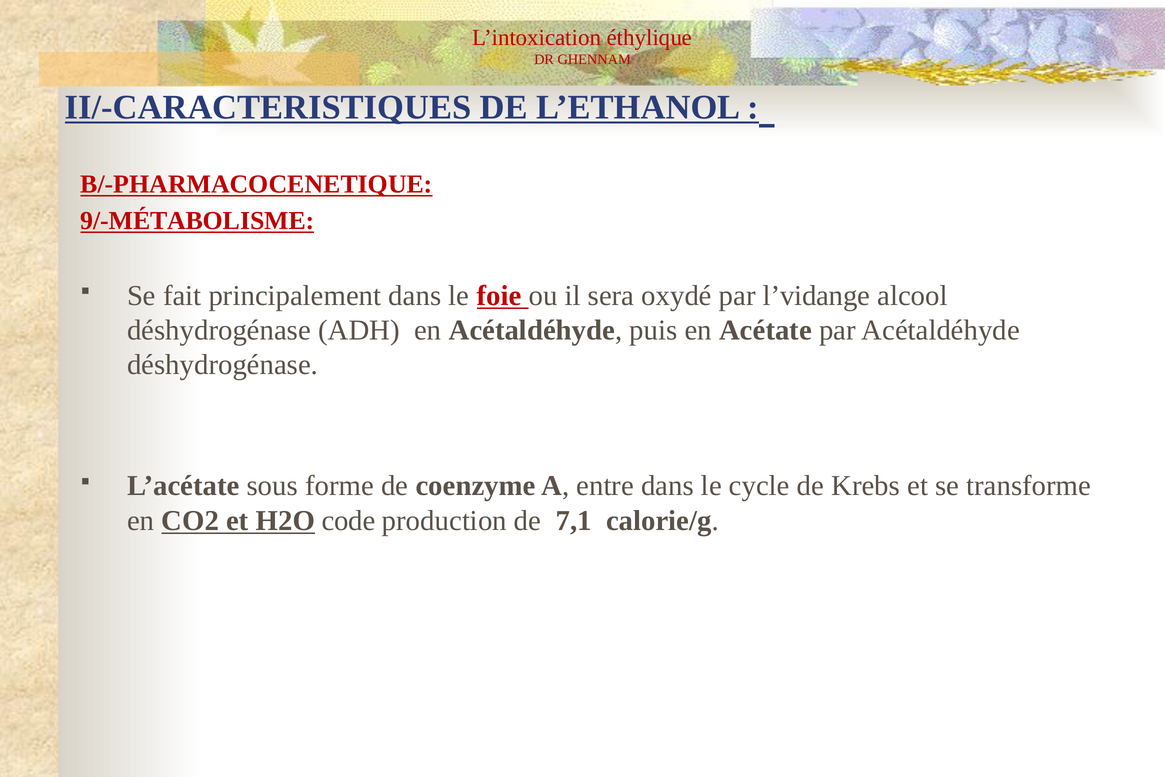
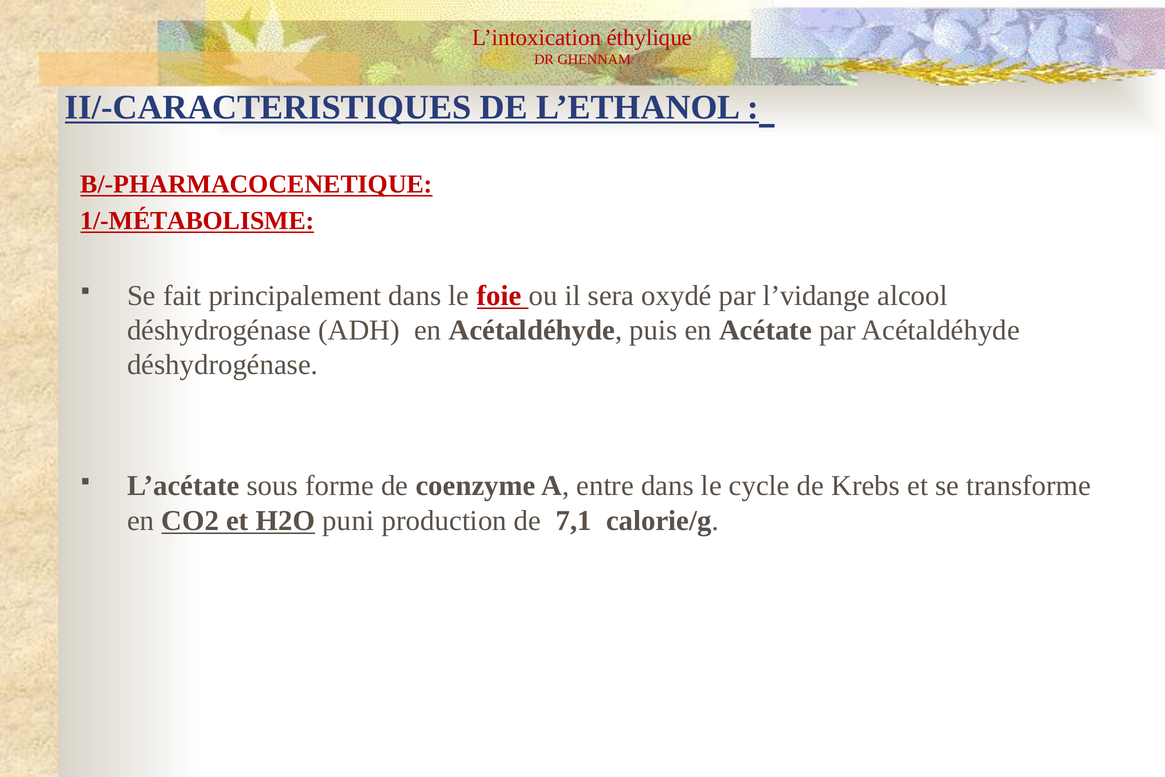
9/-MÉTABOLISME: 9/-MÉTABOLISME -> 1/-MÉTABOLISME (197, 221)
code: code -> puni (348, 520)
